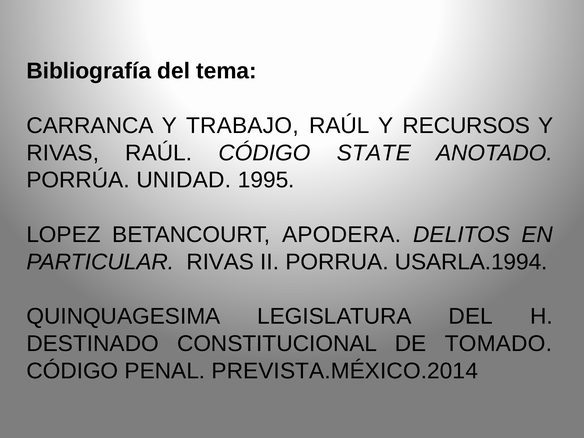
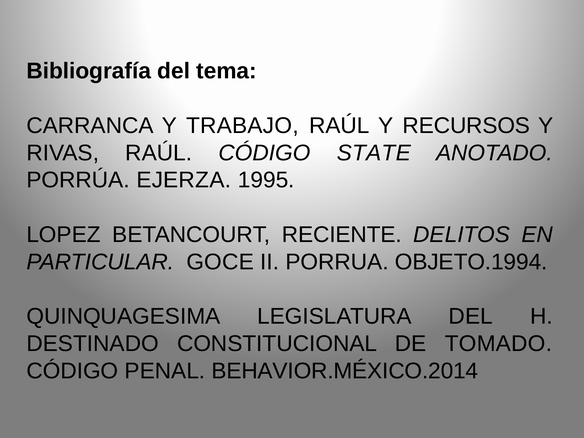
UNIDAD: UNIDAD -> EJERZA (184, 180)
APODERA: APODERA -> RECIENTE (342, 235)
PARTICULAR RIVAS: RIVAS -> GOCE (220, 262)
USARLA.1994: USARLA.1994 -> OBJETO.1994 (471, 262)
PREVISTA.MÉXICO.2014: PREVISTA.MÉXICO.2014 -> BEHAVIOR.MÉXICO.2014 (345, 371)
